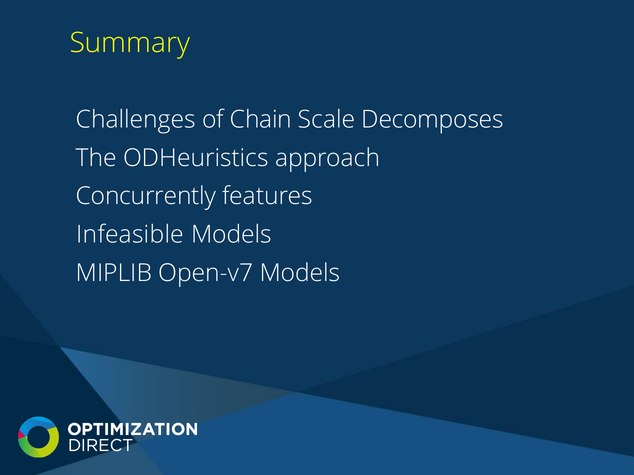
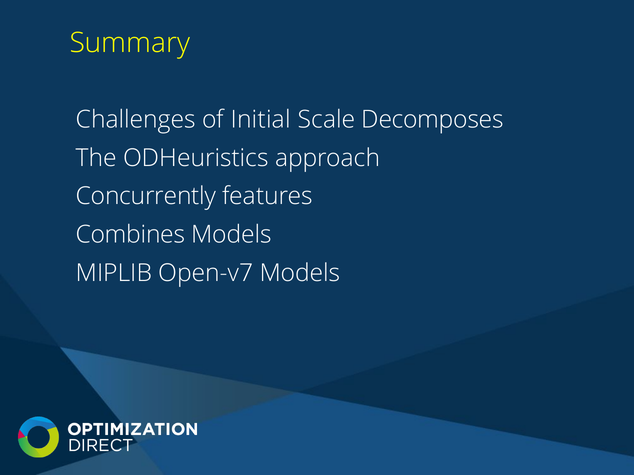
Chain: Chain -> Initial (261, 120)
Infeasible: Infeasible -> Combines (130, 235)
